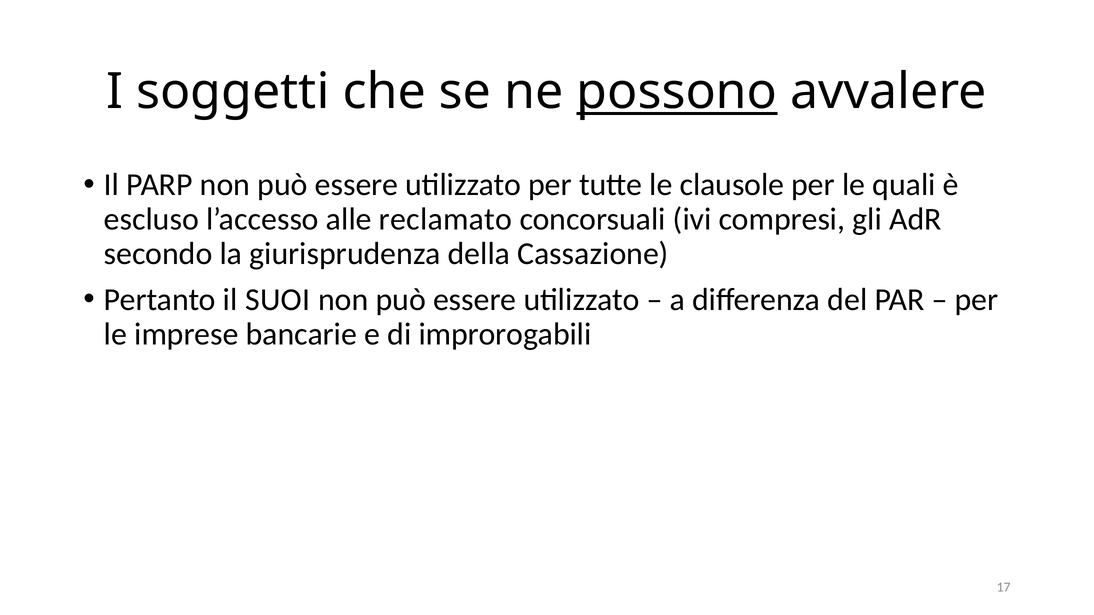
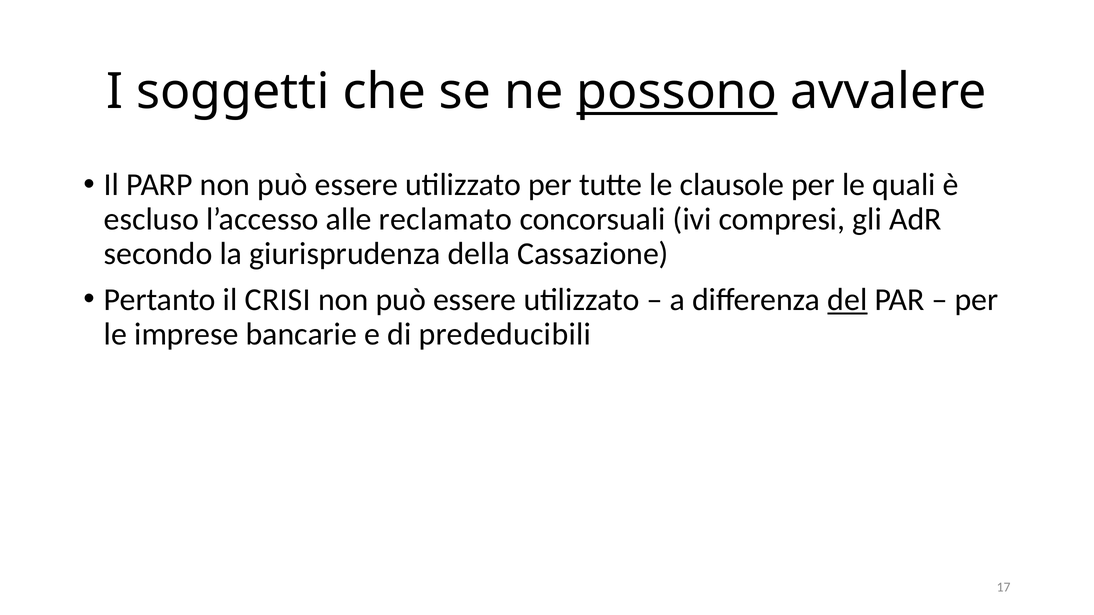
SUOI: SUOI -> CRISI (278, 300)
del underline: none -> present (847, 300)
improrogabili: improrogabili -> prededucibili (505, 334)
